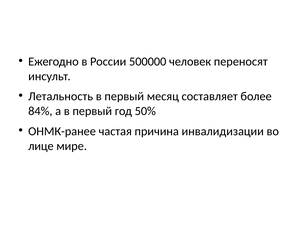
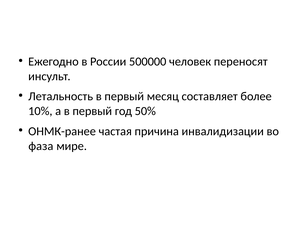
84%: 84% -> 10% (40, 111)
лице: лице -> фаза (41, 146)
